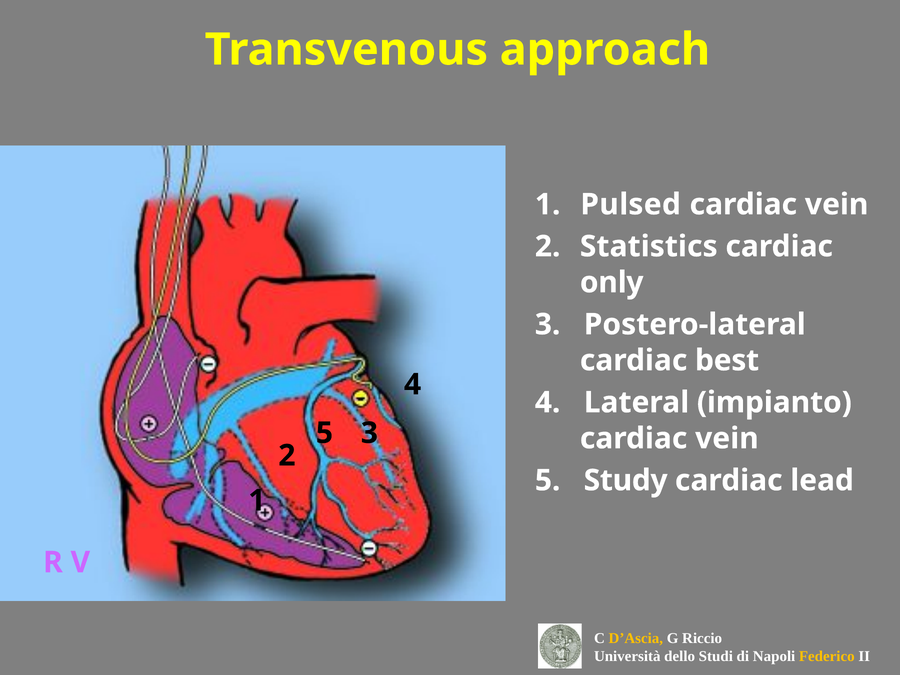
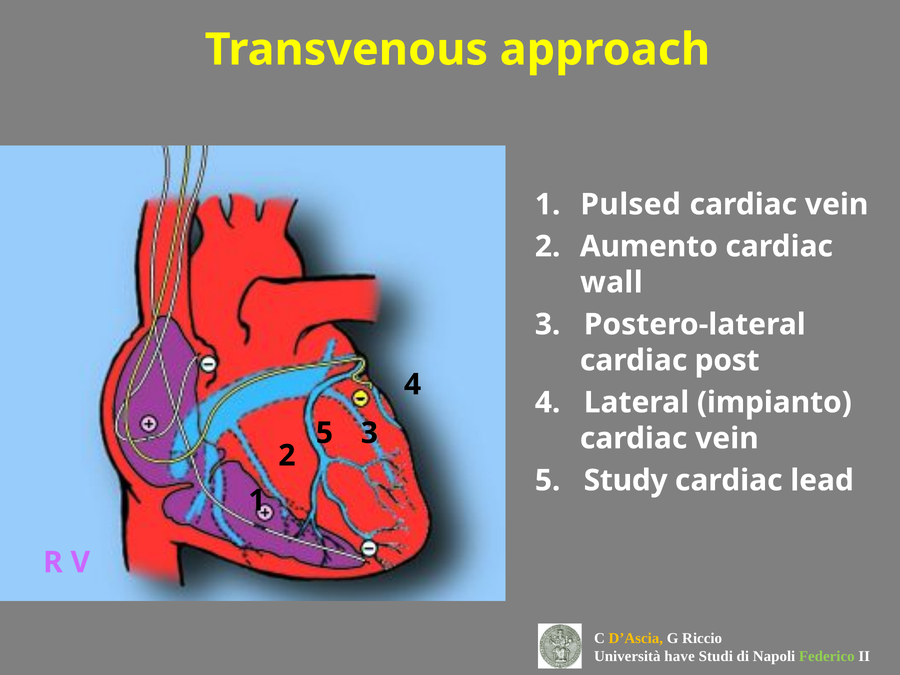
Statistics: Statistics -> Aumento (649, 246)
only: only -> wall (611, 282)
best: best -> post (727, 360)
dello: dello -> have (680, 656)
Federico colour: yellow -> light green (827, 656)
